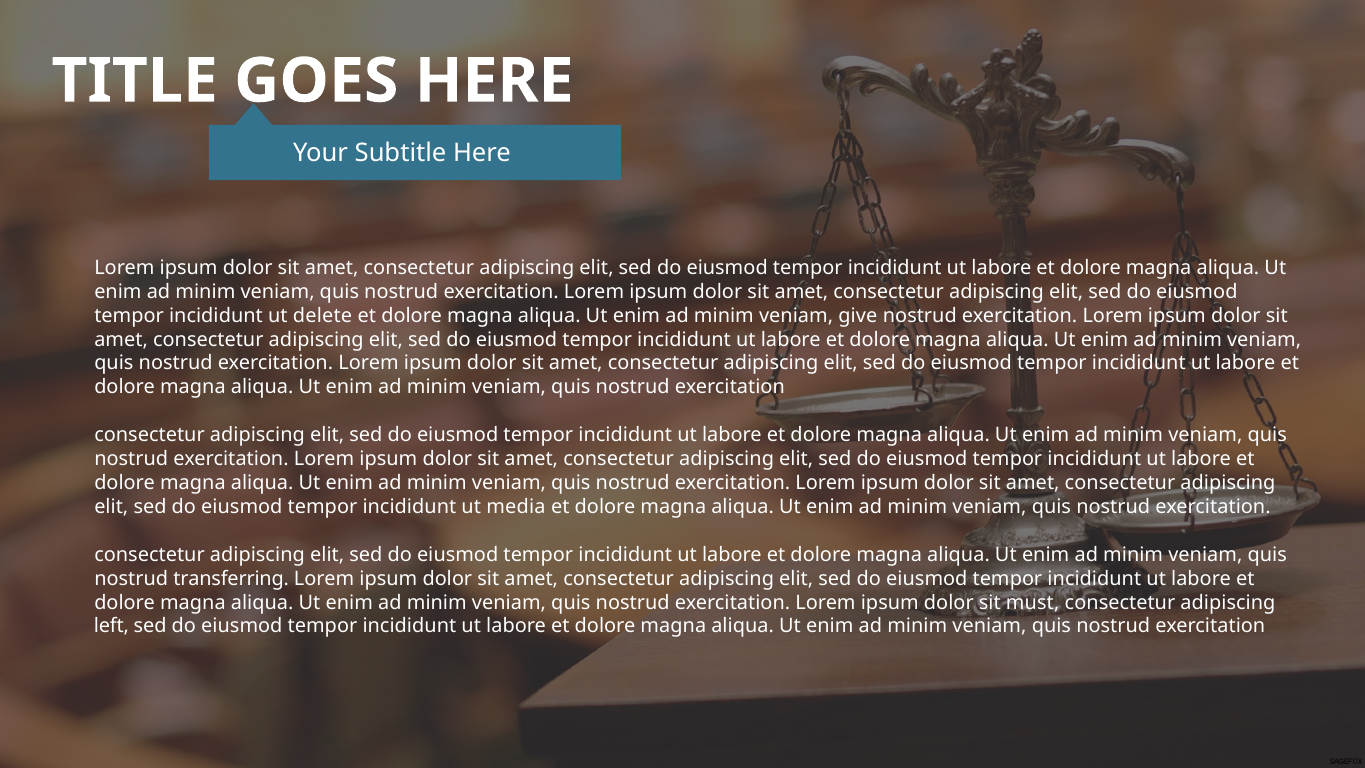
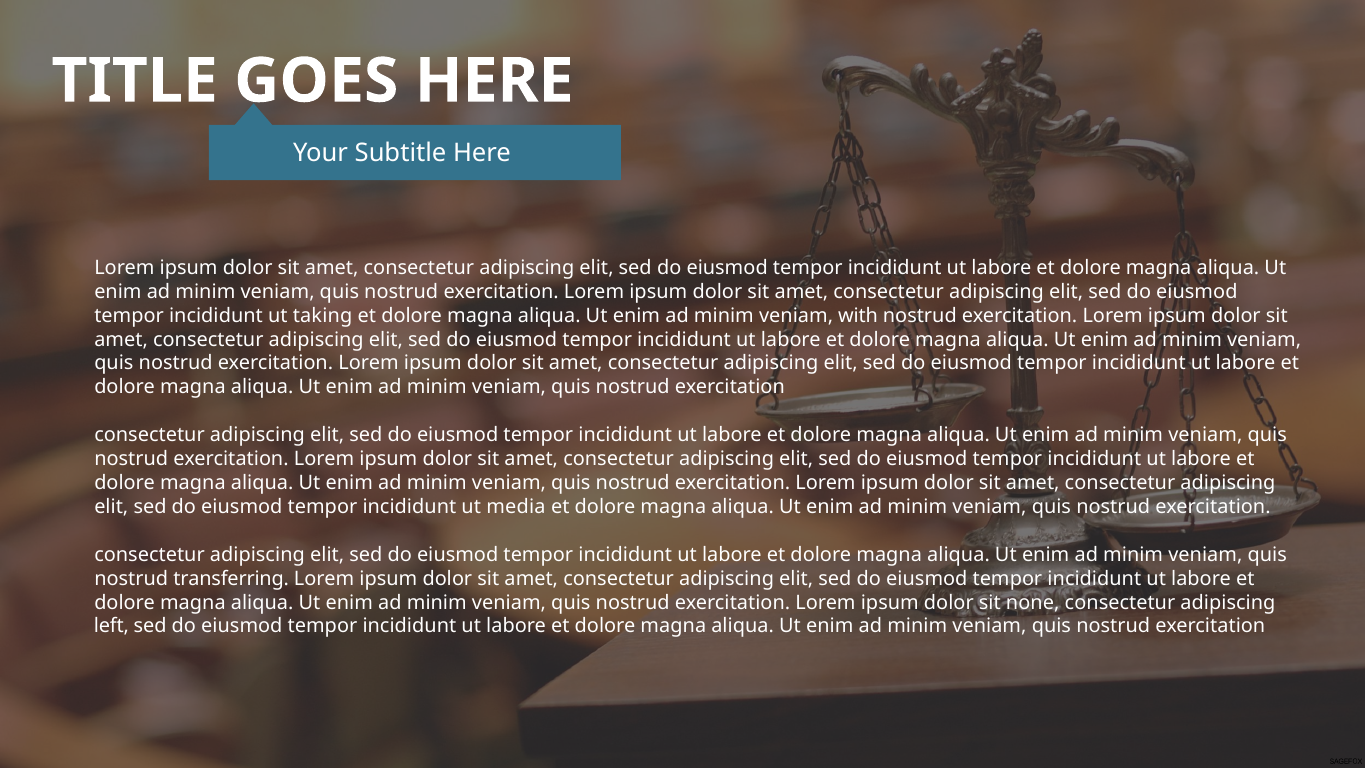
delete: delete -> taking (323, 316)
give: give -> with (858, 316)
must: must -> none (1033, 602)
